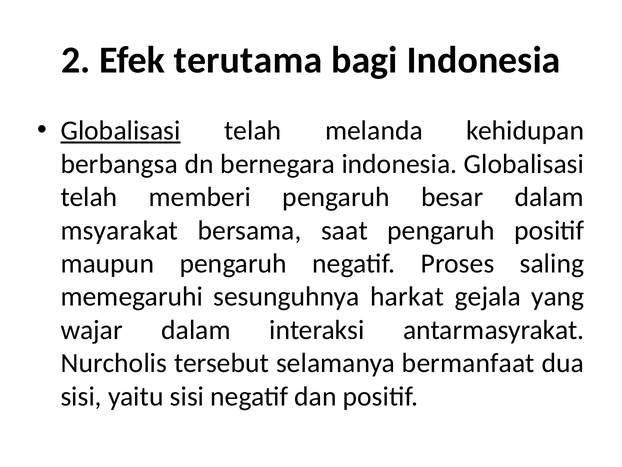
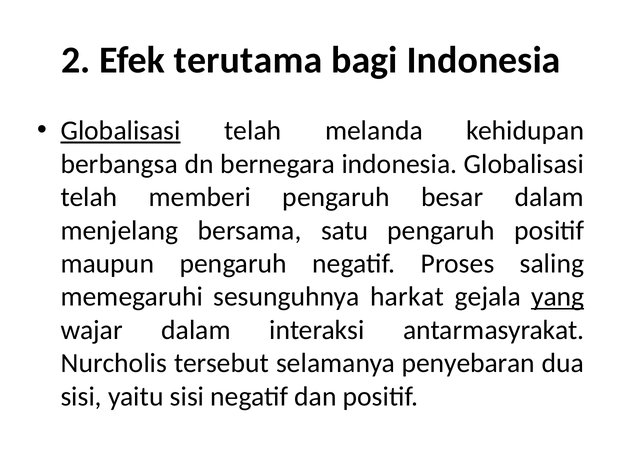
msyarakat: msyarakat -> menjelang (119, 230)
saat: saat -> satu (345, 230)
yang underline: none -> present (558, 297)
bermanfaat: bermanfaat -> penyebaran (468, 363)
